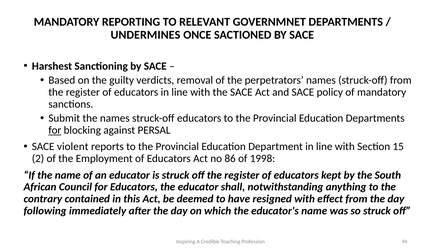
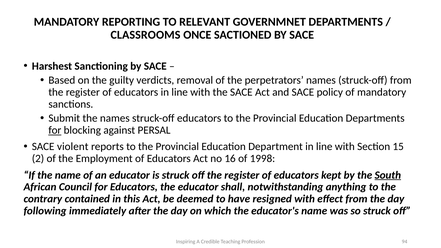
UNDERMINES: UNDERMINES -> CLASSROOMS (145, 35)
86: 86 -> 16 (230, 159)
South underline: none -> present (388, 175)
